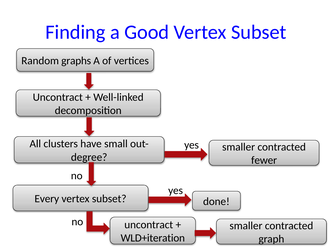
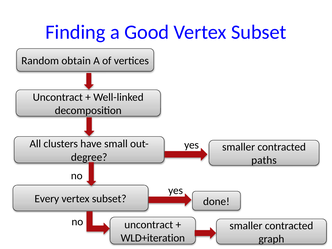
graphs: graphs -> obtain (76, 61)
fewer: fewer -> paths (264, 160)
